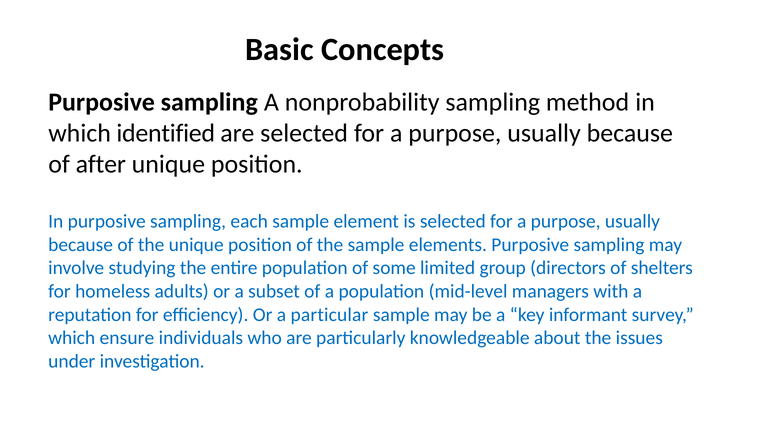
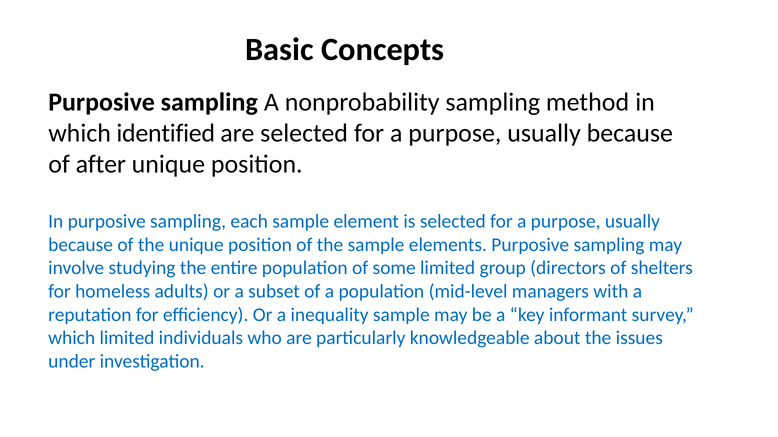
particular: particular -> inequality (330, 315)
which ensure: ensure -> limited (127, 338)
